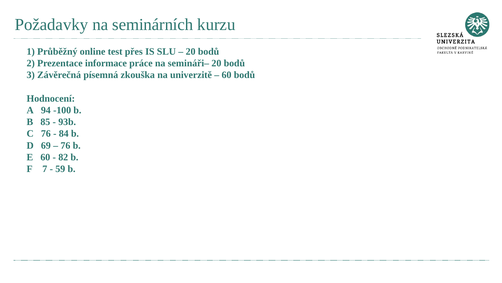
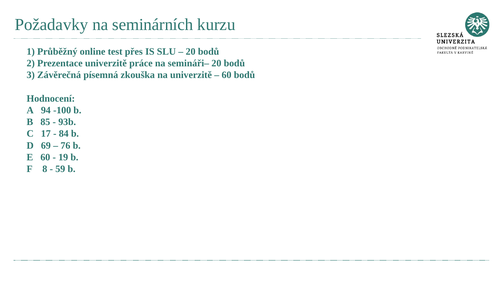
Prezentace informace: informace -> univerzitě (106, 63)
C 76: 76 -> 17 (46, 133)
82: 82 -> 19 (63, 157)
7: 7 -> 8 (45, 169)
